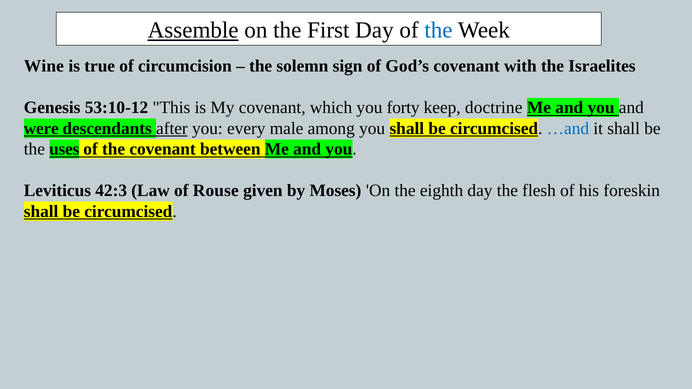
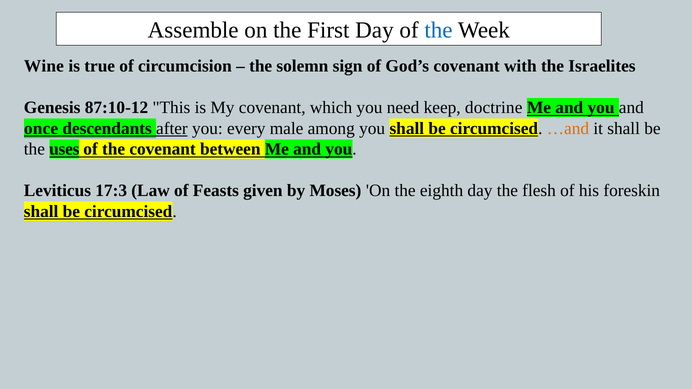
Assemble underline: present -> none (193, 30)
53:10-12: 53:10-12 -> 87:10-12 (116, 108)
forty: forty -> need (403, 108)
were: were -> once (41, 129)
…and colour: blue -> orange (568, 129)
42:3: 42:3 -> 17:3 (111, 191)
Rouse: Rouse -> Feasts (216, 191)
